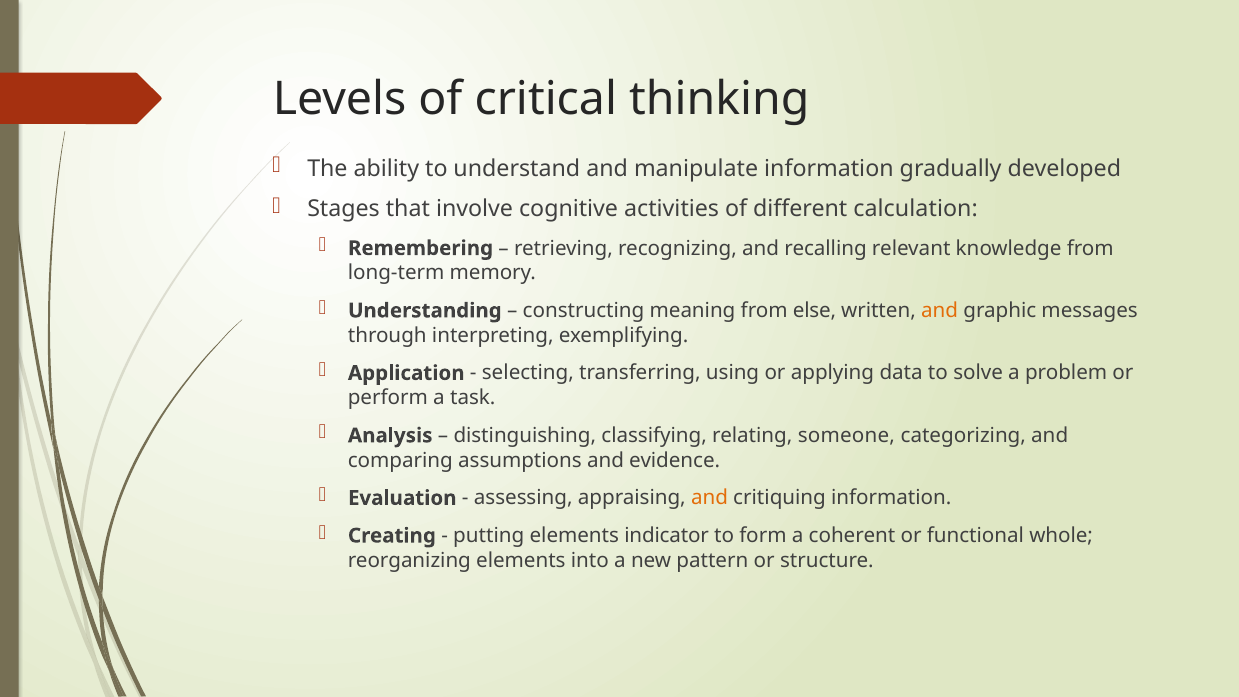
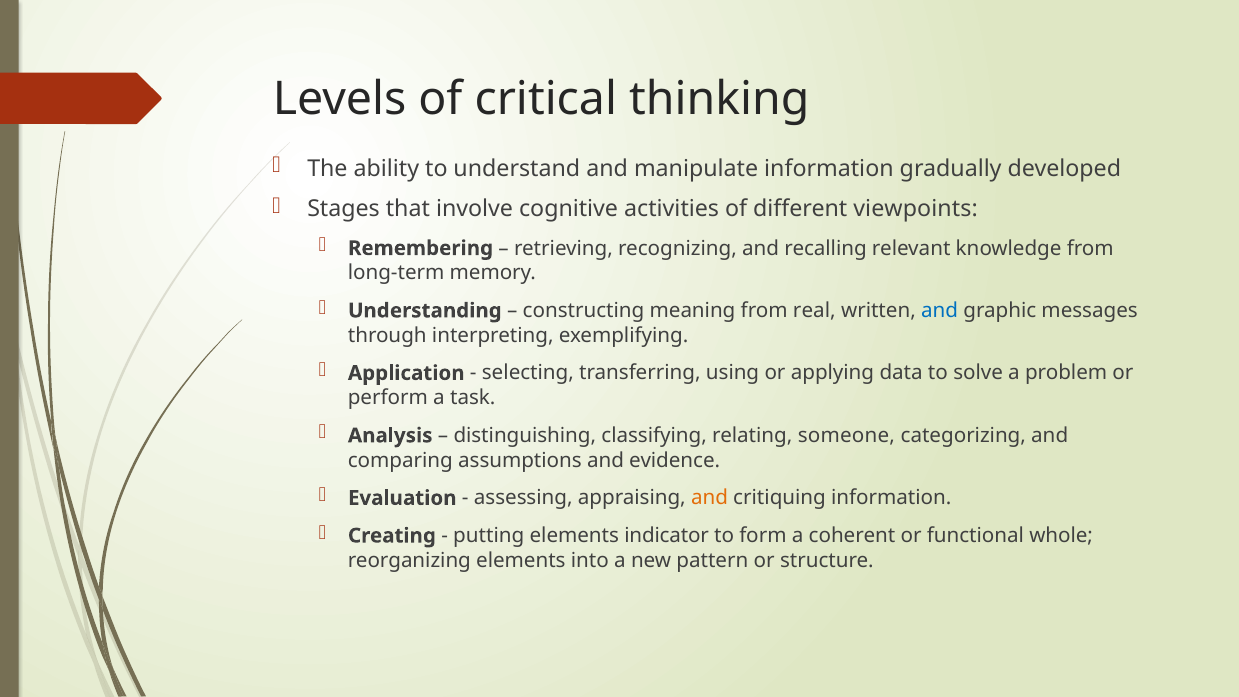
calculation: calculation -> viewpoints (916, 209)
else: else -> real (814, 311)
and colour: orange -> blue (940, 311)
